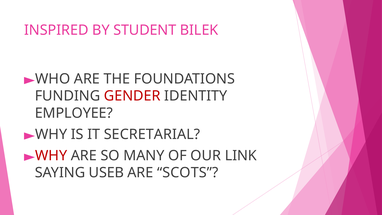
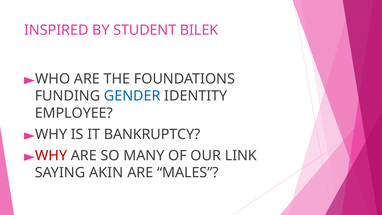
GENDER colour: red -> blue (132, 96)
SECRETARIAL: SECRETARIAL -> BANKRUPTCY (152, 134)
USEB: USEB -> AKIN (106, 173)
SCOTS: SCOTS -> MALES (188, 173)
